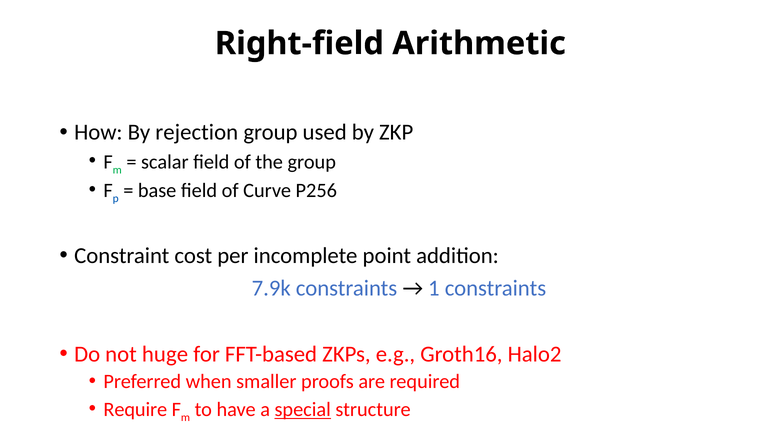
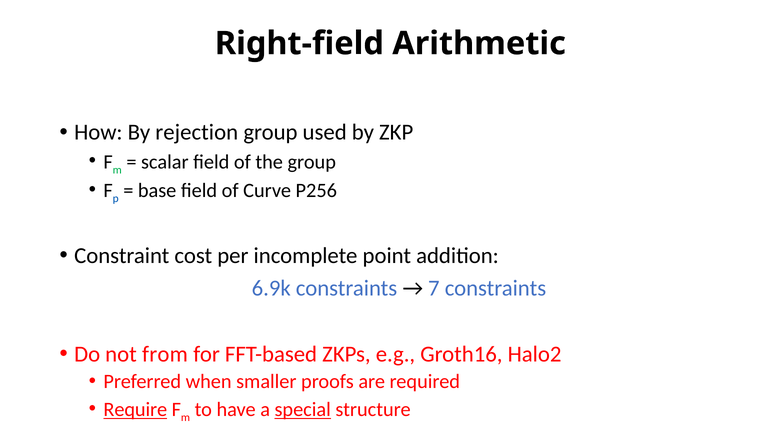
7.9k: 7.9k -> 6.9k (271, 288)
1: 1 -> 7 (434, 288)
huge: huge -> from (165, 353)
Require underline: none -> present (135, 409)
